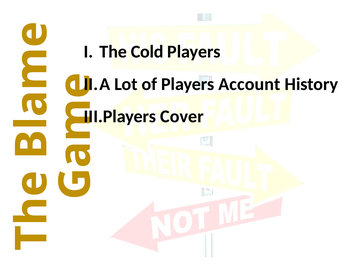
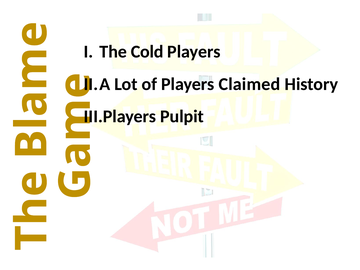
Account: Account -> Claimed (249, 84)
Cover: Cover -> Pulpit (182, 117)
